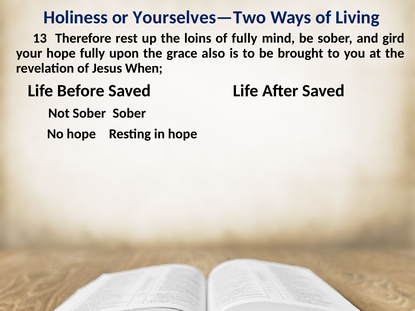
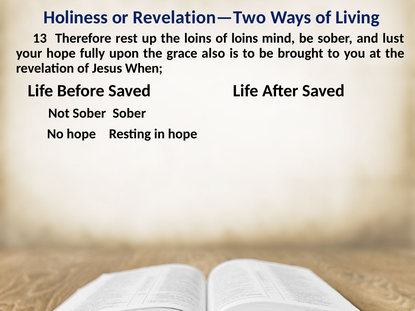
Yourselves—Two: Yourselves—Two -> Revelation—Two (199, 18)
of fully: fully -> loins (245, 38)
gird: gird -> lust (393, 38)
